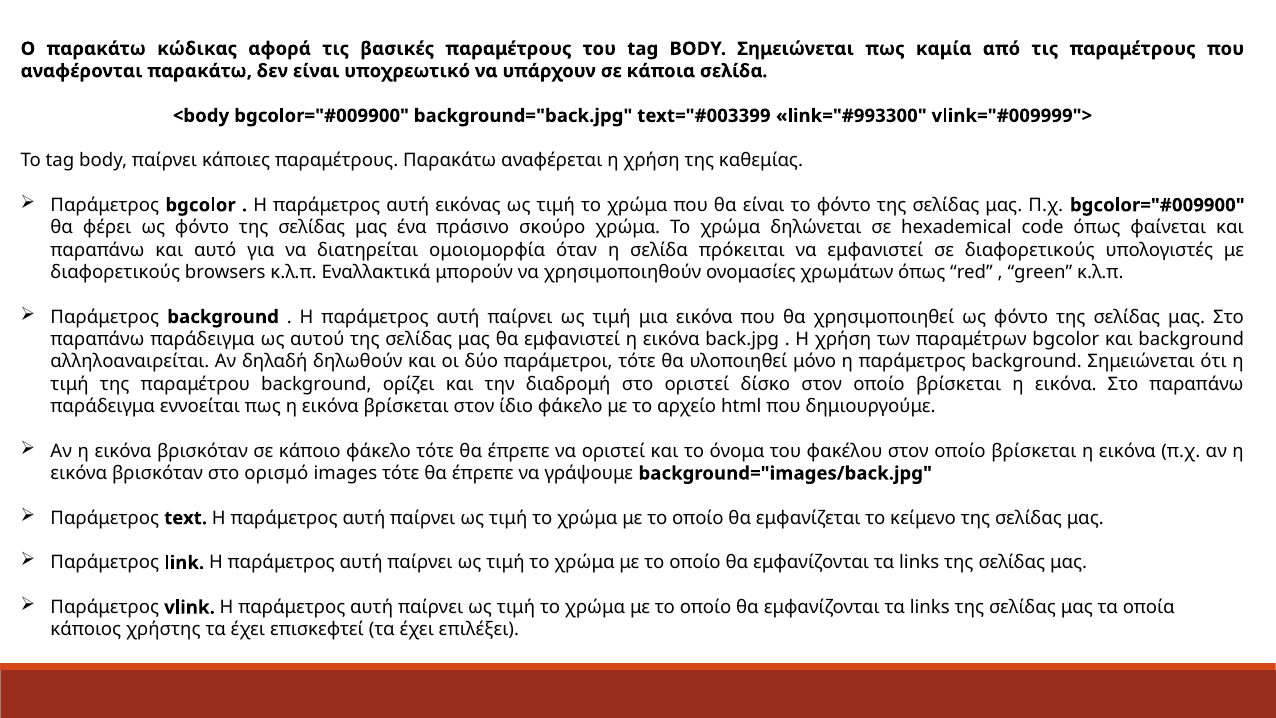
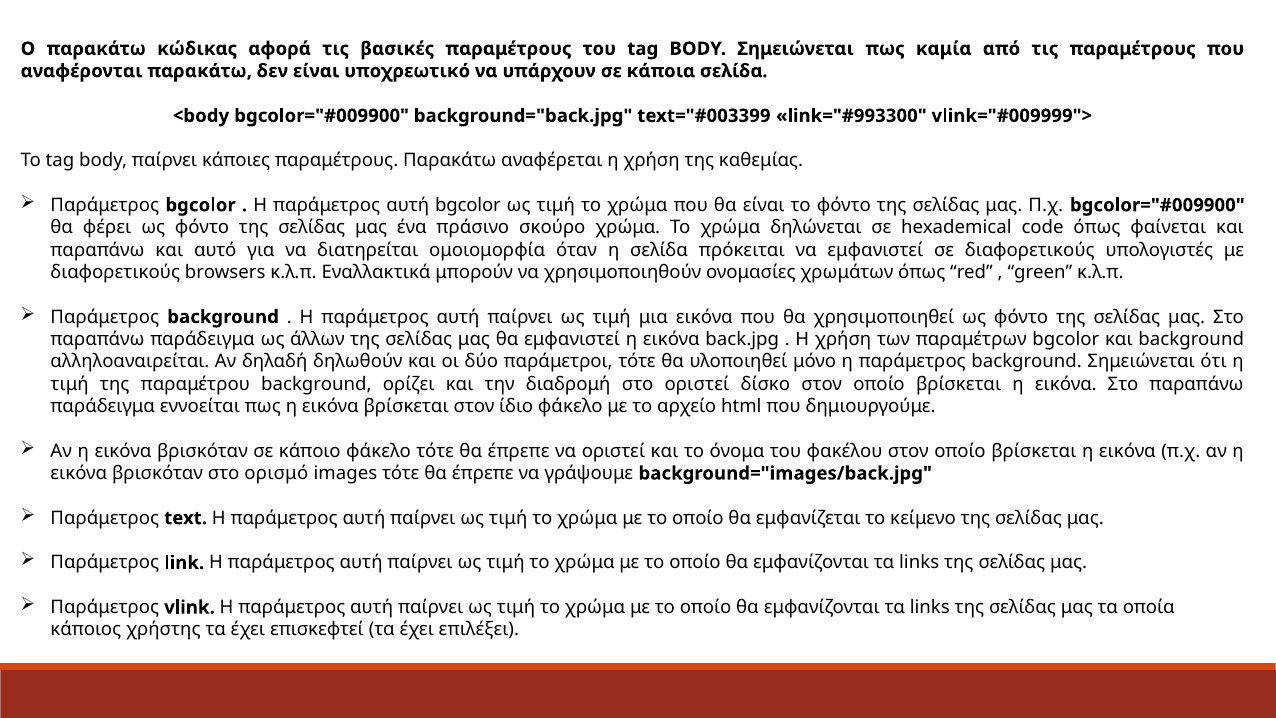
αυτή εικόνας: εικόνας -> bgcolor (468, 205)
αυτού: αυτού -> άλλων (317, 339)
